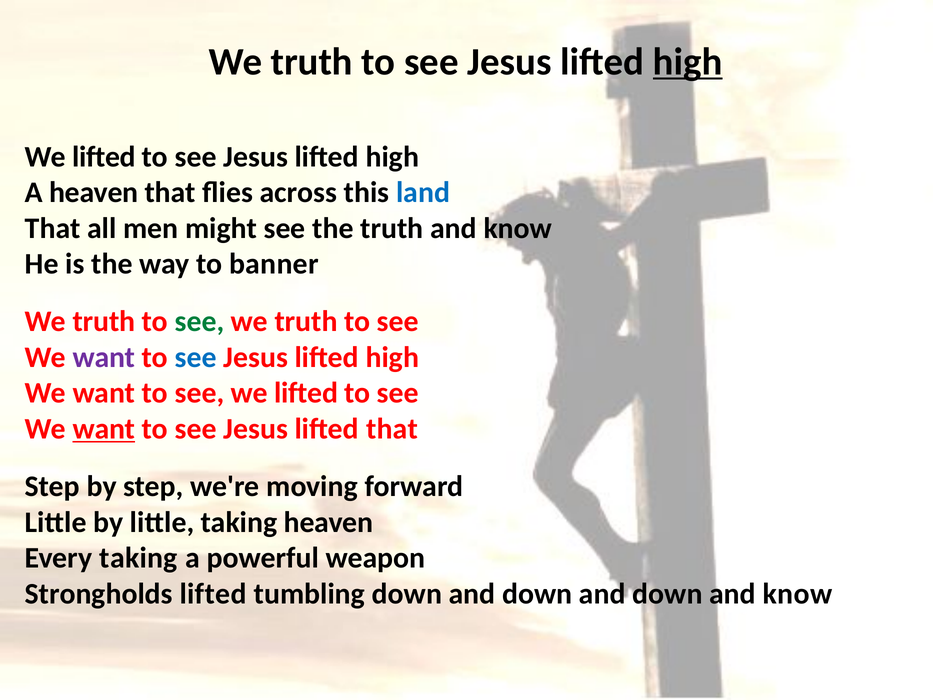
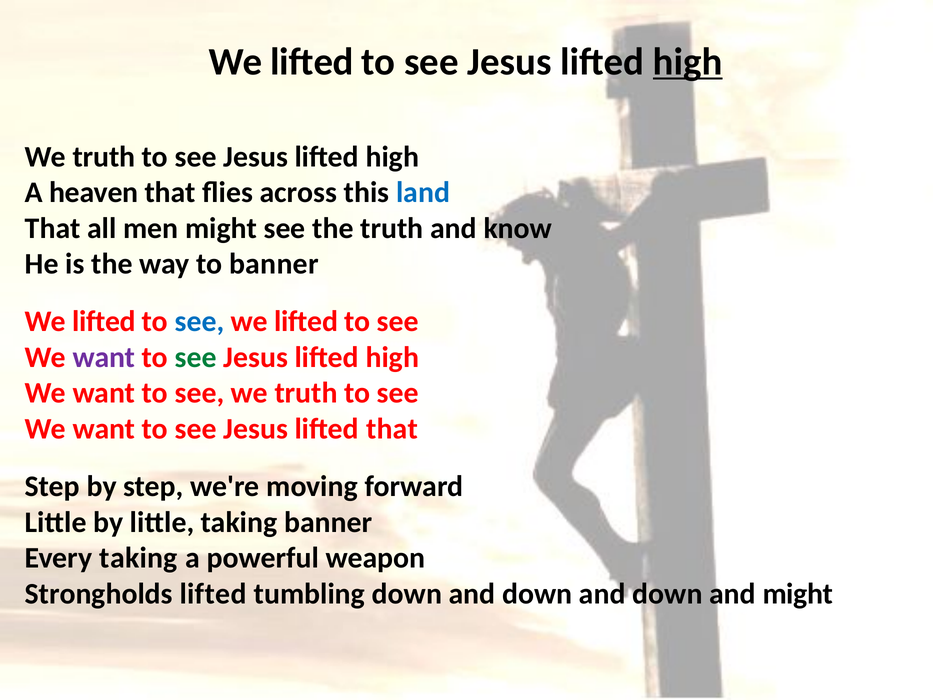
truth: truth -> lifted (312, 62)
lifted: lifted -> truth (104, 157)
truth: truth -> lifted (104, 322)
see colour: green -> blue (199, 322)
truth: truth -> lifted (306, 322)
see colour: blue -> green (196, 357)
see we lifted: lifted -> truth (306, 393)
want underline: present -> none (104, 429)
taking heaven: heaven -> banner (328, 522)
down and know: know -> might (798, 593)
